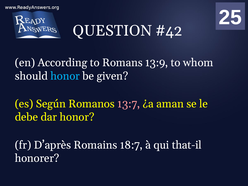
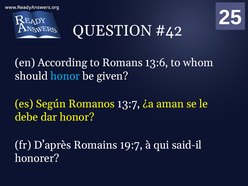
13:9: 13:9 -> 13:6 (157, 63)
13:7 colour: pink -> white (129, 104)
18:7: 18:7 -> 19:7 (131, 145)
that-il: that-il -> said-il (187, 145)
